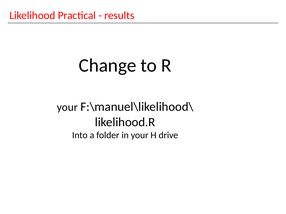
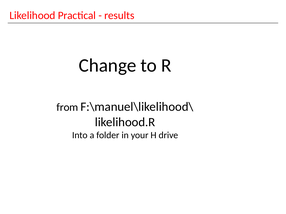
your: your -> from (67, 108)
